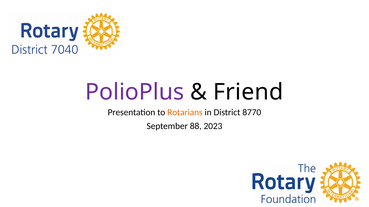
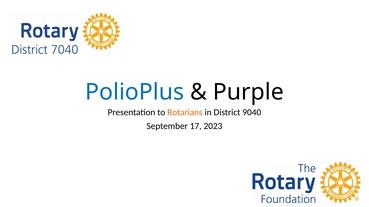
PolioPlus colour: purple -> blue (135, 92)
Friend: Friend -> Purple (248, 92)
8770: 8770 -> 9040 (252, 113)
88: 88 -> 17 (196, 126)
